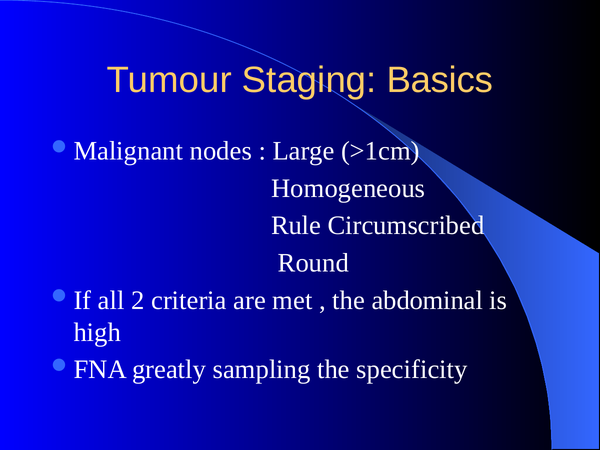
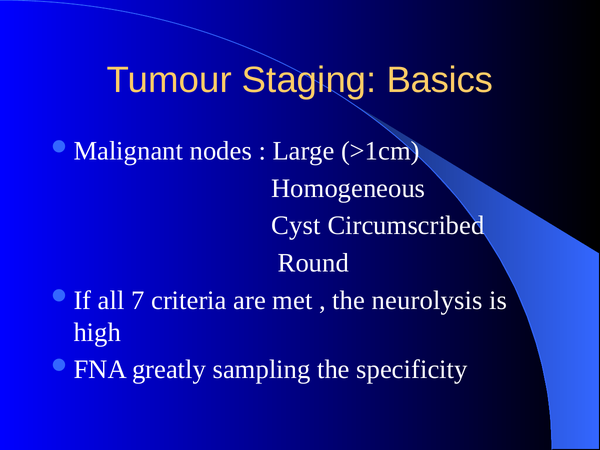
Rule: Rule -> Cyst (296, 226)
2: 2 -> 7 (138, 300)
abdominal: abdominal -> neurolysis (427, 300)
